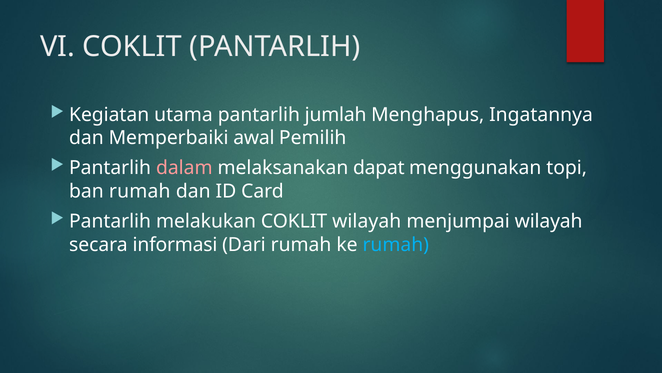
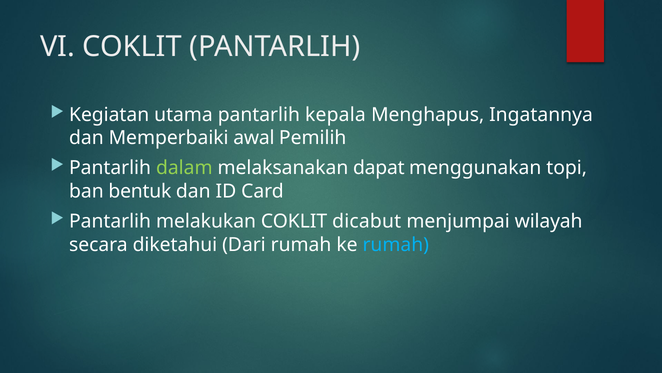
jumlah: jumlah -> kepala (335, 115)
dalam colour: pink -> light green (184, 168)
ban rumah: rumah -> bentuk (140, 191)
COKLIT wilayah: wilayah -> dicabut (367, 221)
informasi: informasi -> diketahui (175, 244)
